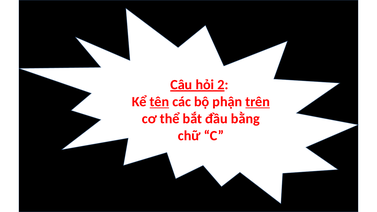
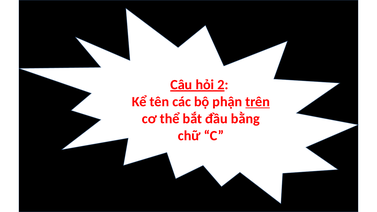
tên underline: present -> none (159, 102)
